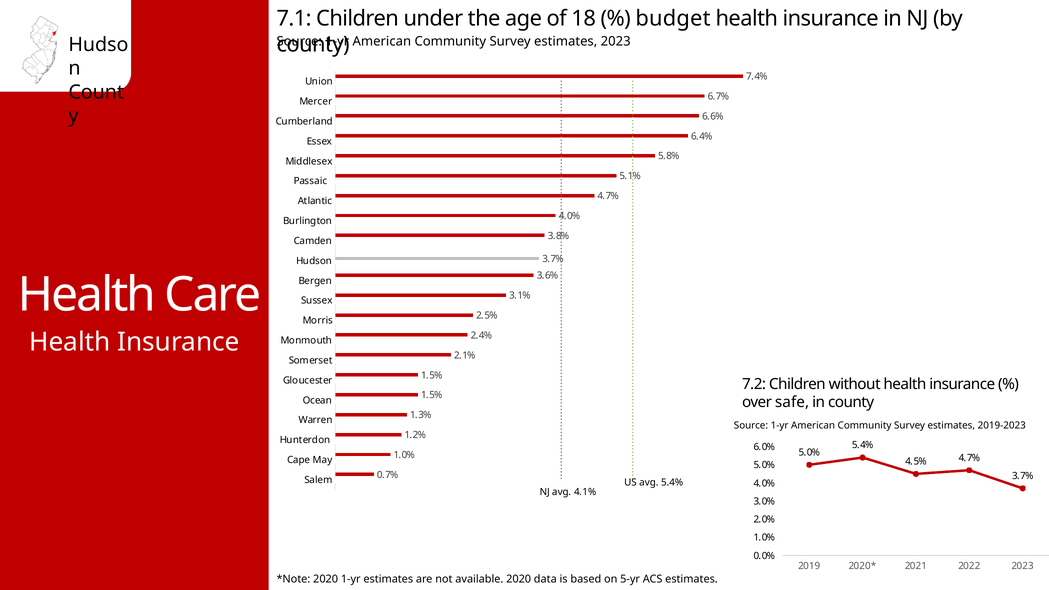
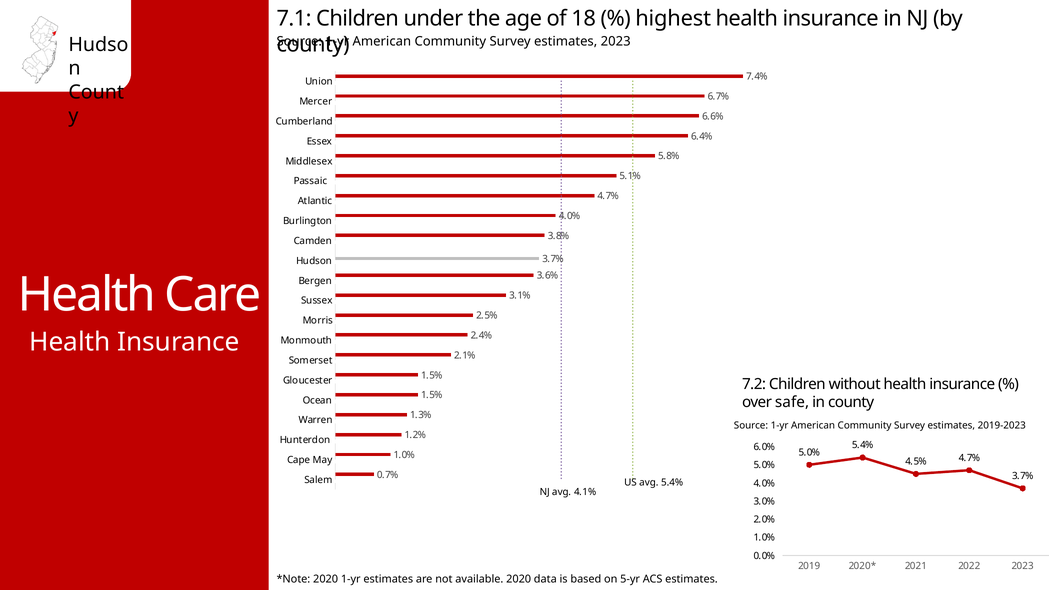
budget: budget -> highest (673, 18)
